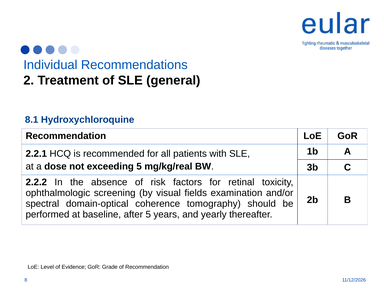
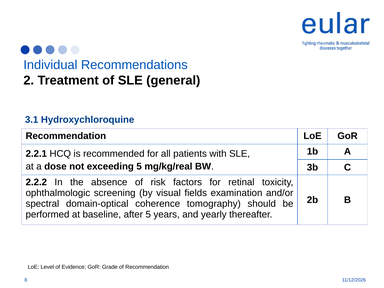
8.1: 8.1 -> 3.1 (32, 120)
